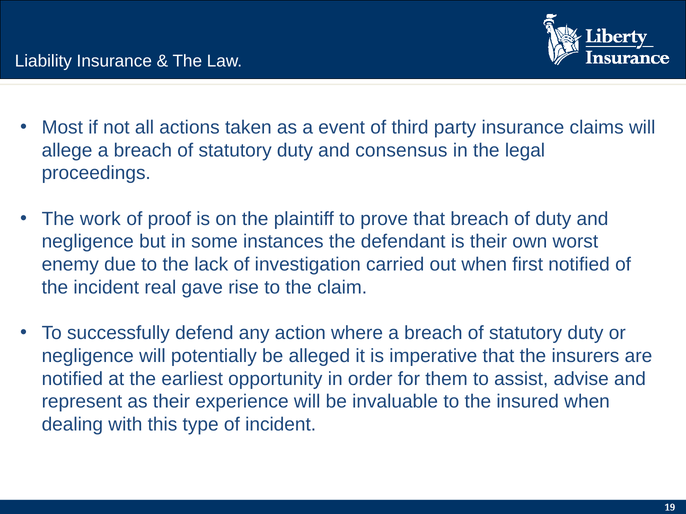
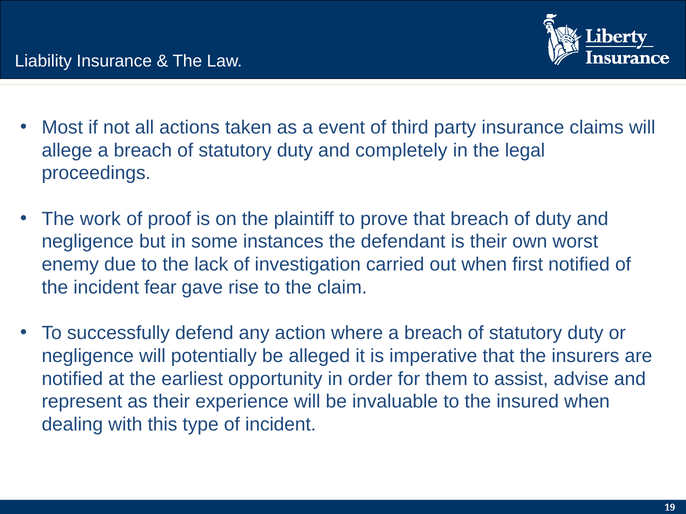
consensus: consensus -> completely (401, 150)
real: real -> fear (160, 288)
